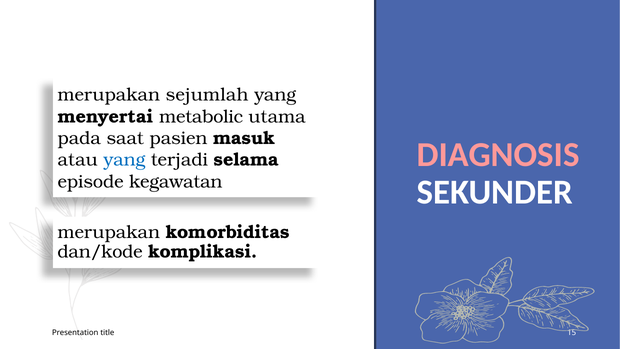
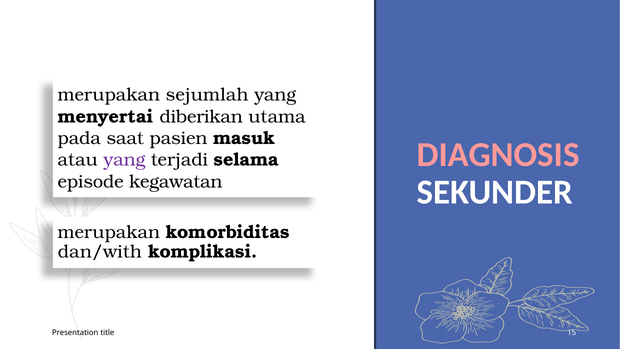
metabolic: metabolic -> diberikan (201, 116)
yang colour: blue -> purple (124, 160)
dan/kode: dan/kode -> dan/with (100, 252)
